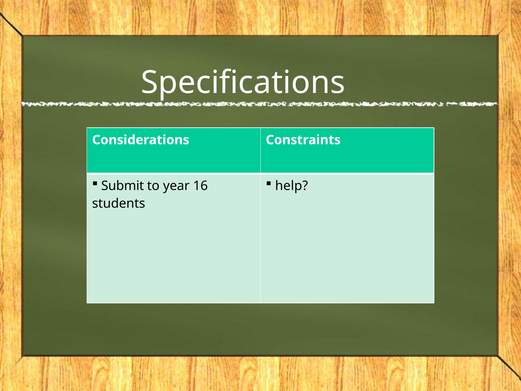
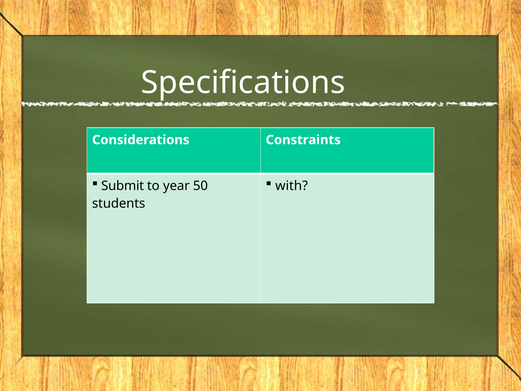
16: 16 -> 50 (200, 186)
help: help -> with (292, 186)
